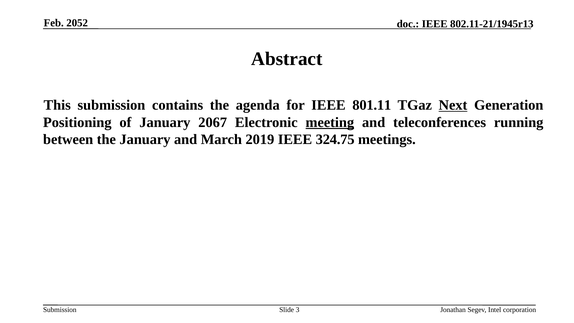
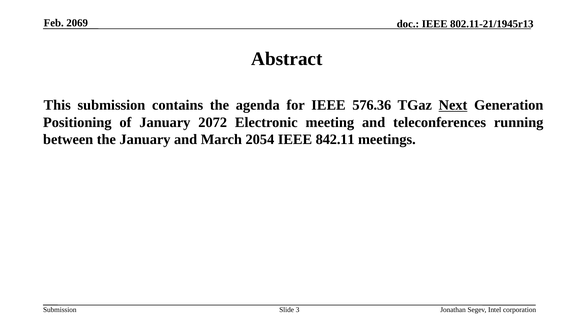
2052: 2052 -> 2069 (77, 23)
801.11: 801.11 -> 576.36 (372, 105)
2067: 2067 -> 2072 (213, 122)
meeting underline: present -> none (330, 122)
2019: 2019 -> 2054 (260, 139)
324.75: 324.75 -> 842.11 (335, 139)
